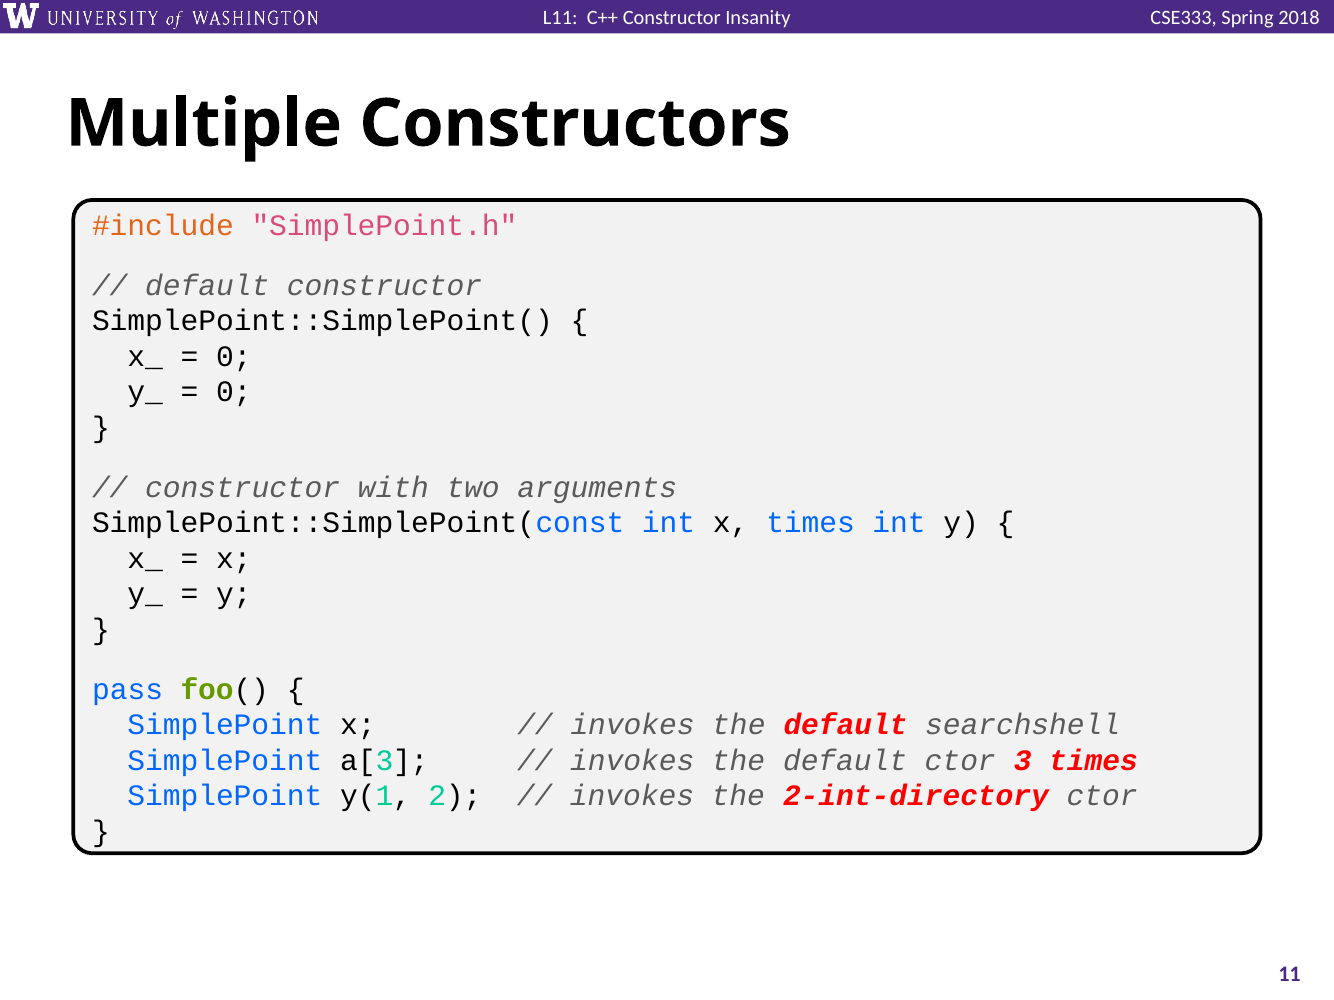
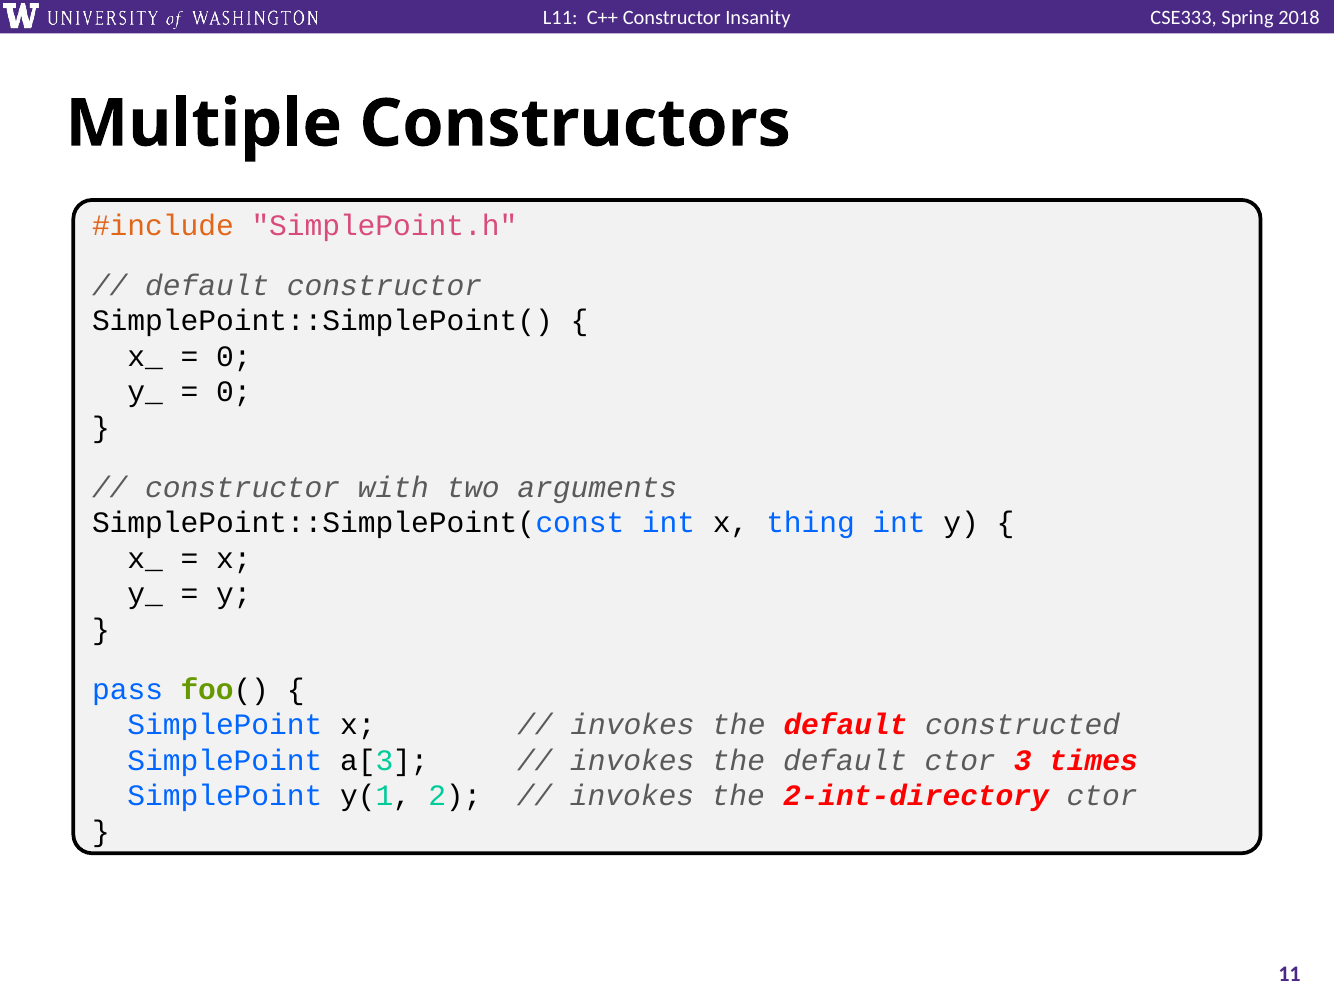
x times: times -> thing (811, 523)
searchshell: searchshell -> constructed (1023, 725)
